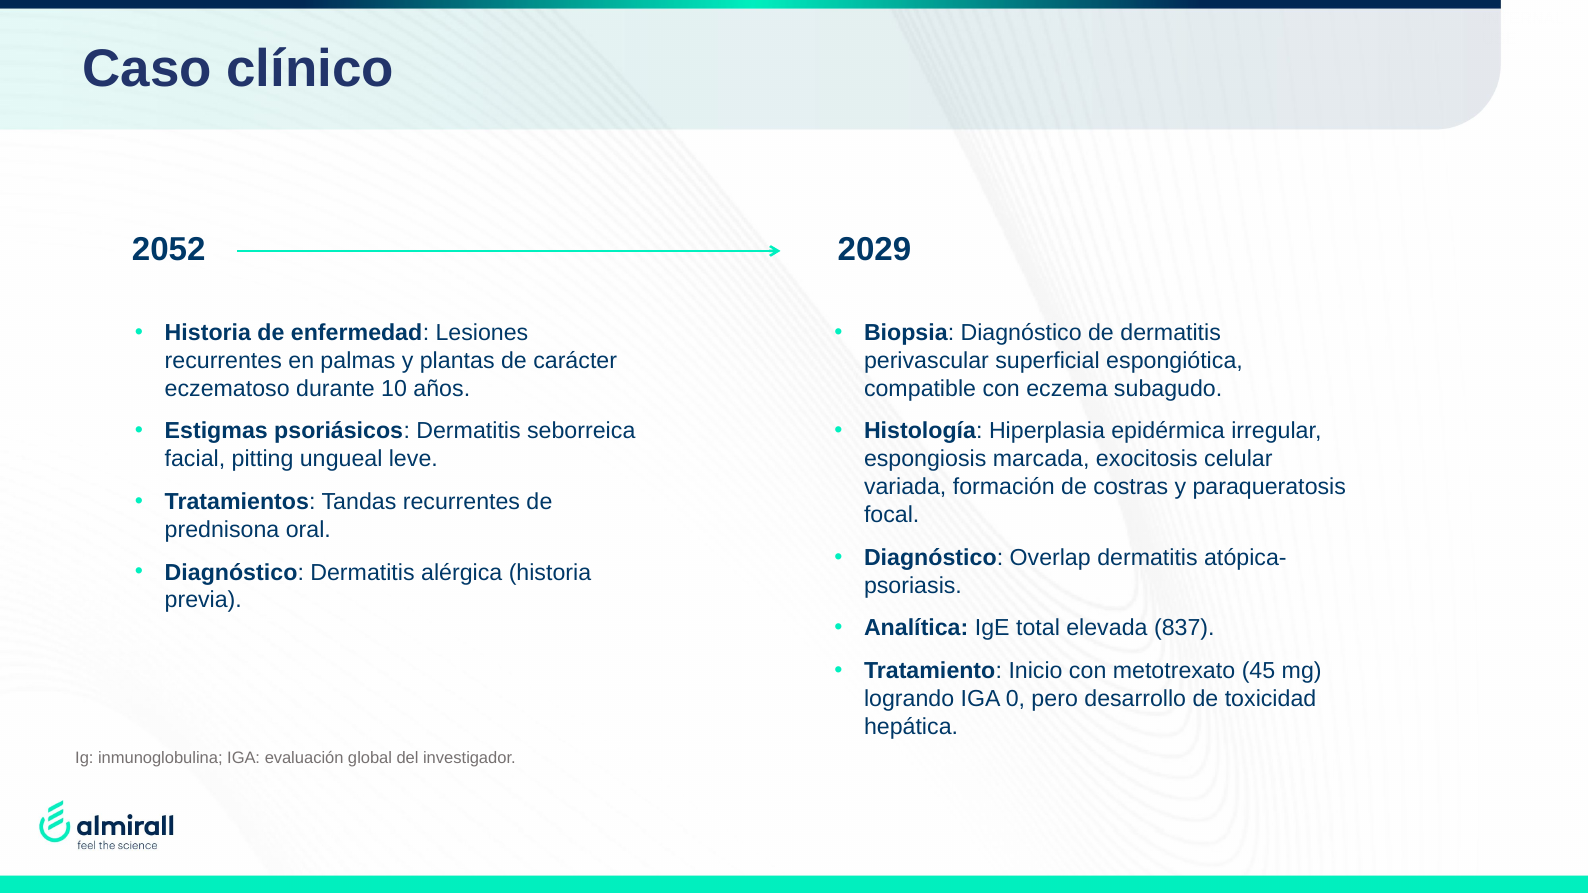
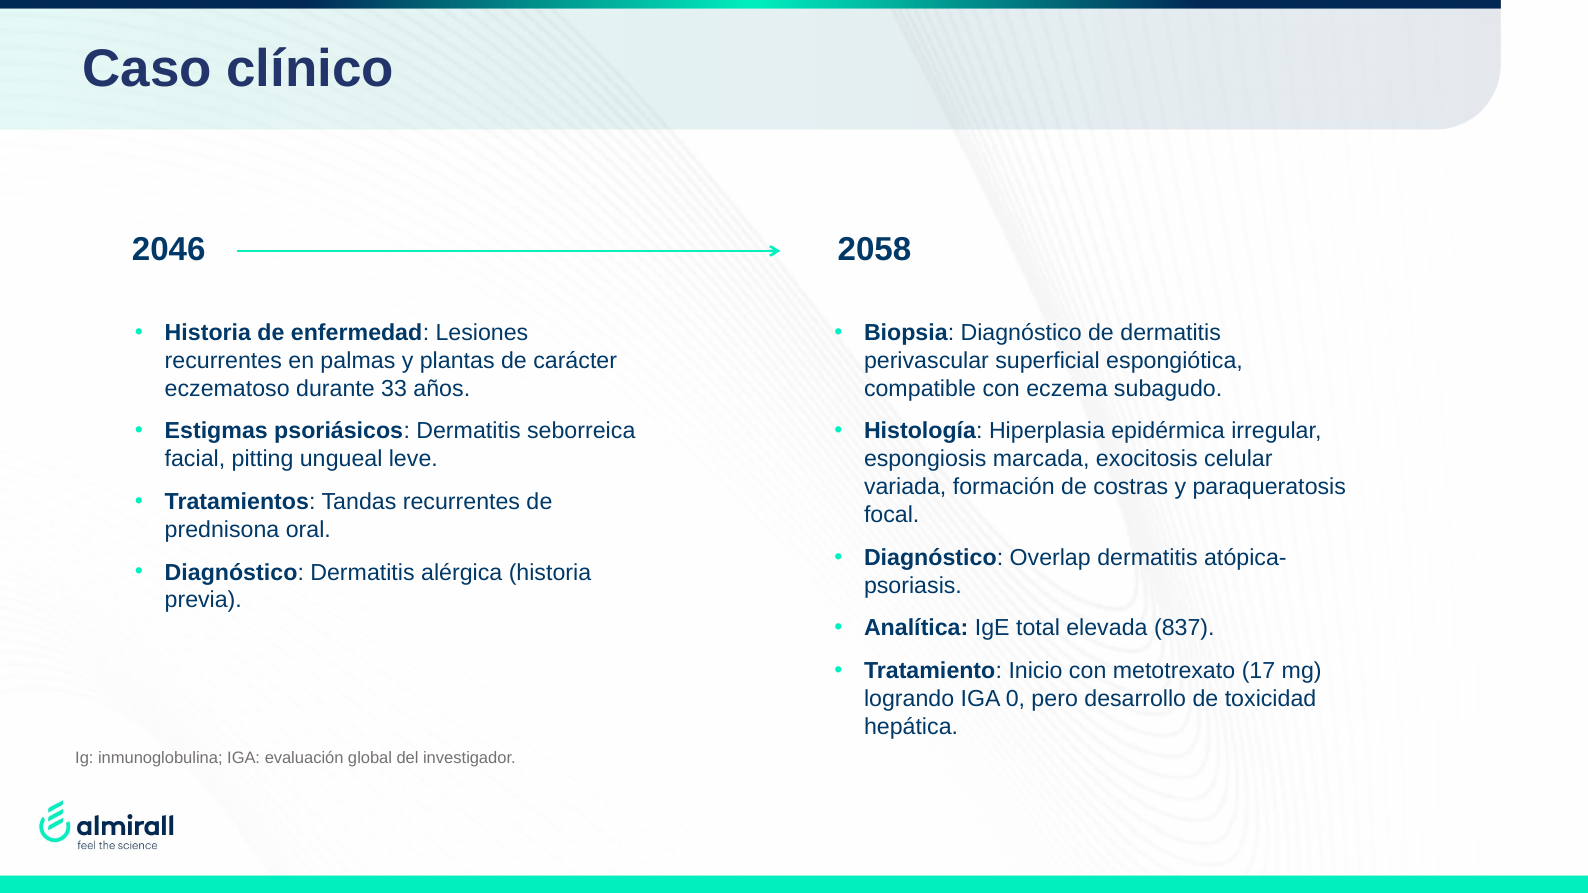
2052: 2052 -> 2046 (169, 250)
2029: 2029 -> 2058 (874, 250)
10: 10 -> 33 (394, 389)
45: 45 -> 17 (1259, 671)
